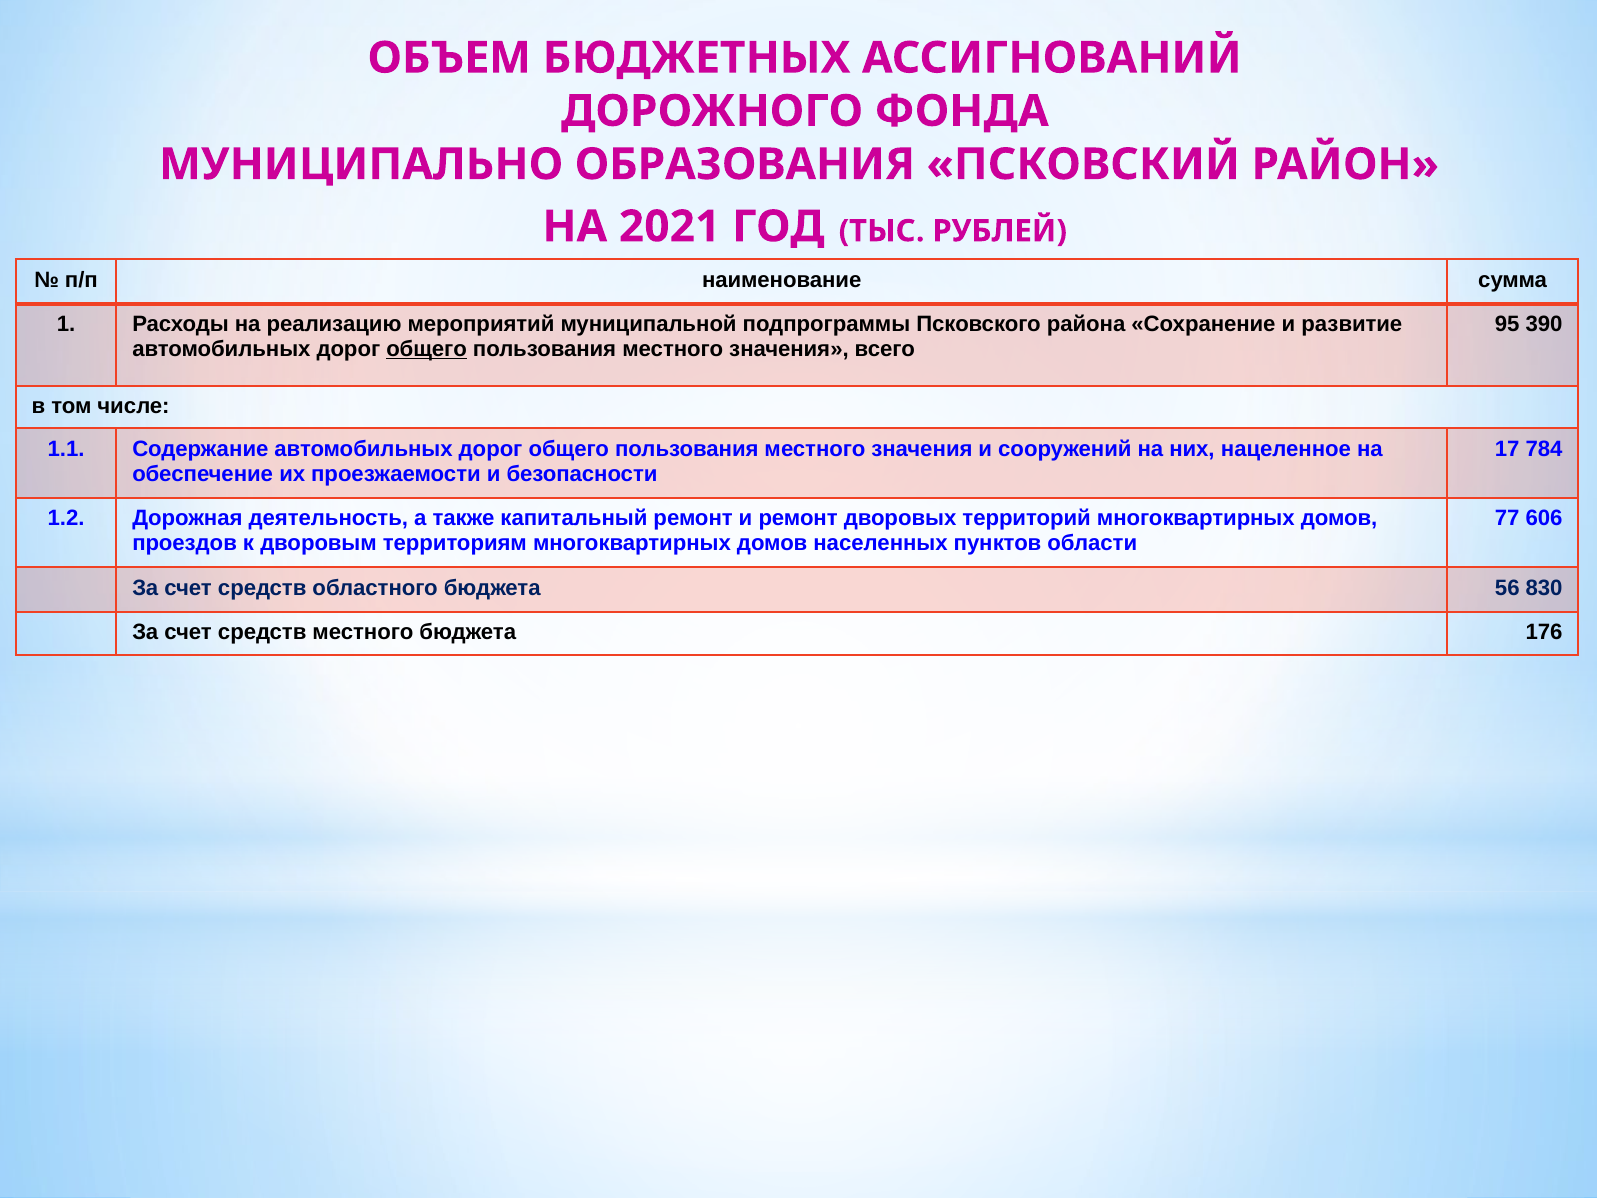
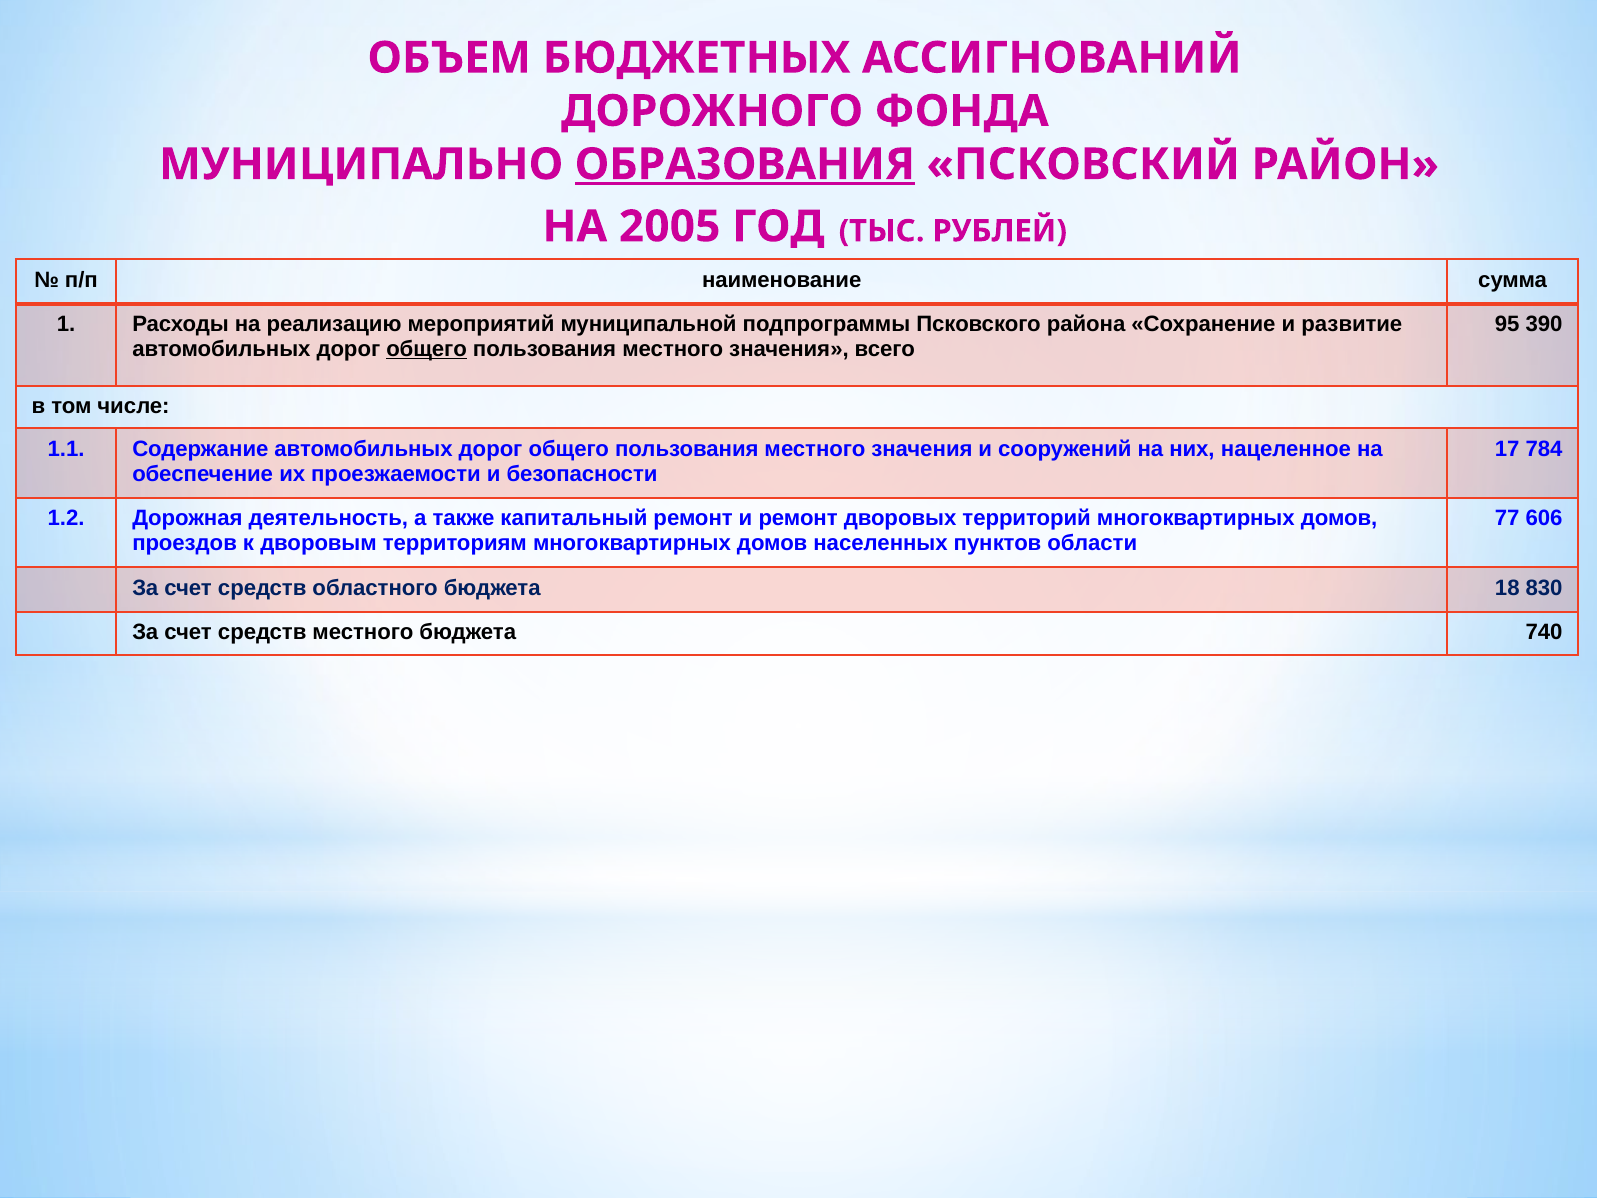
ОБРАЗОВАНИЯ underline: none -> present (745, 164)
2021: 2021 -> 2005 (670, 227)
56: 56 -> 18 (1507, 588)
176: 176 -> 740 (1544, 632)
